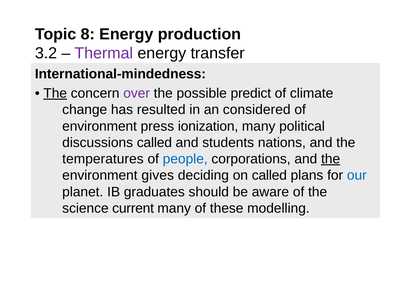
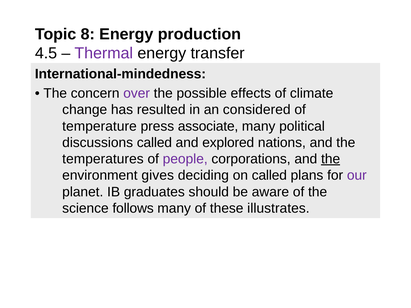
3.2: 3.2 -> 4.5 (46, 53)
The underline: present -> none (55, 93)
predict: predict -> effects (251, 93)
environment: environment -> temperature (100, 126)
ionization: ionization -> associate (208, 126)
students: students -> explored (228, 143)
people colour: blue -> purple (185, 159)
our colour: blue -> purple (357, 176)
current: current -> follows (133, 208)
modelling: modelling -> illustrates (278, 208)
